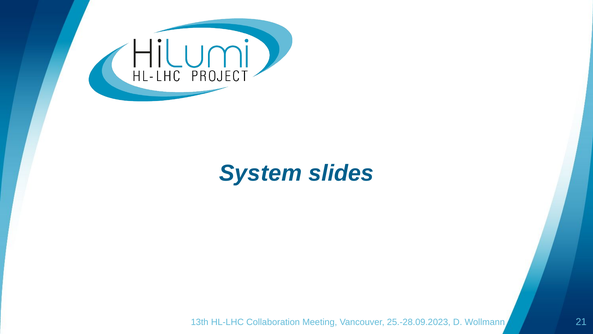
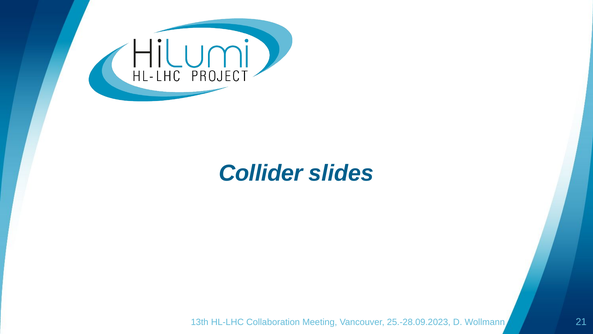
System: System -> Collider (261, 173)
